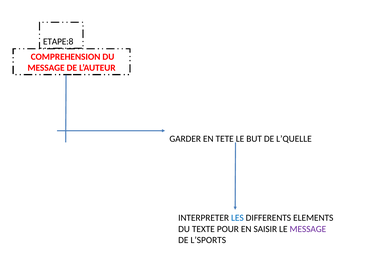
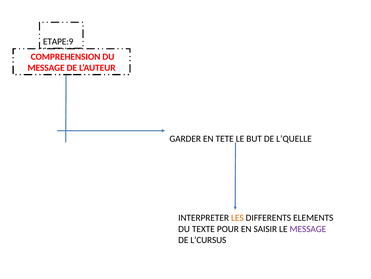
ETAPE:8: ETAPE:8 -> ETAPE:9 (58, 41)
LES colour: blue -> orange (237, 217)
L’SPORTS: L’SPORTS -> L’CURSUS (208, 240)
